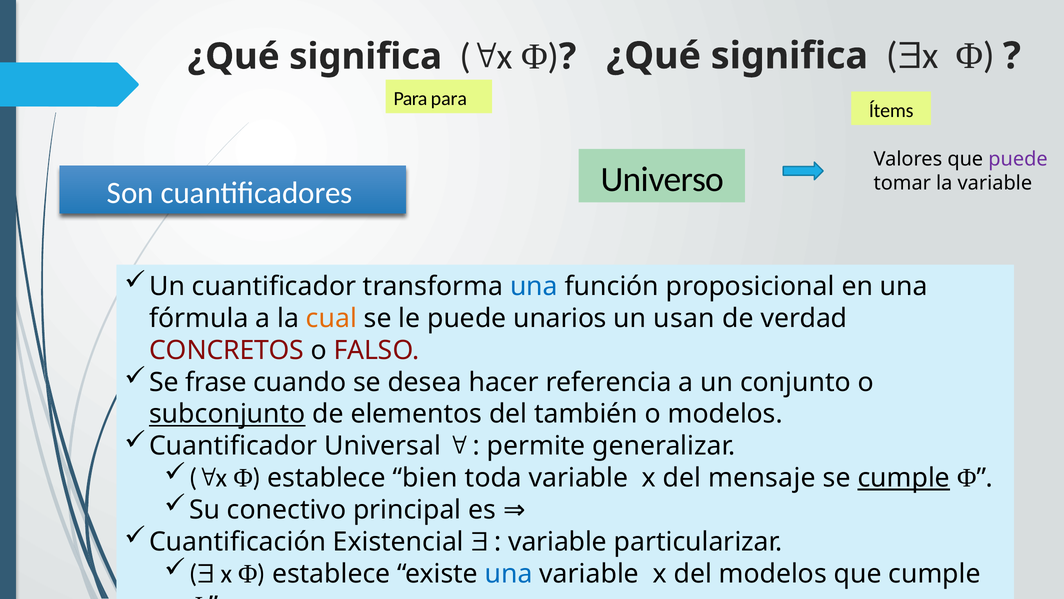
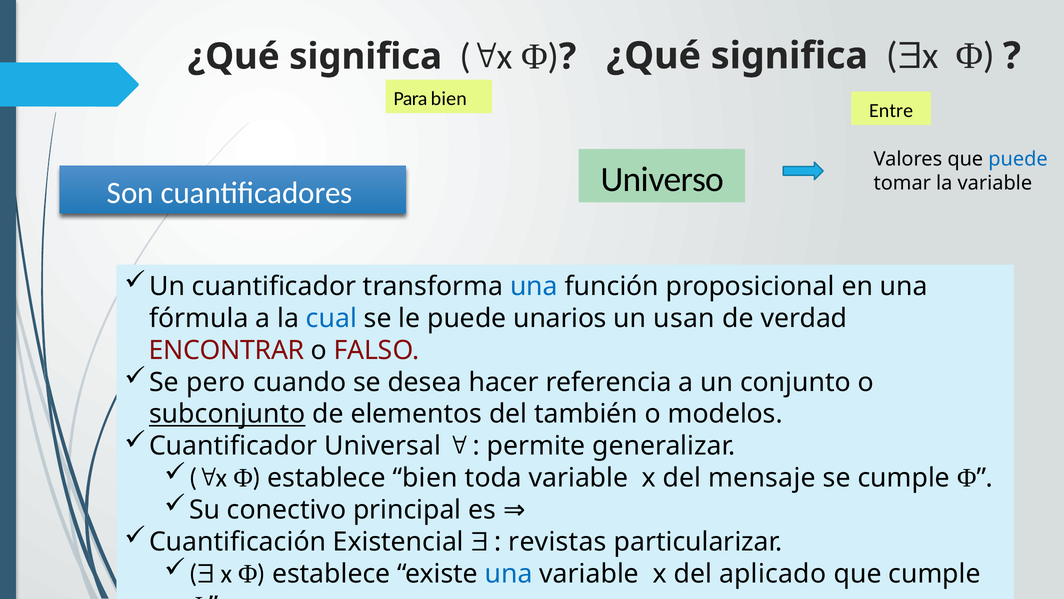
Para para: para -> bien (449, 99)
Ítems: Ítems -> Entre (891, 110)
puede colour: purple -> blue (1018, 159)
cual colour: orange -> blue (331, 318)
CONCRETOS: CONCRETOS -> ENCONTRAR (227, 350)
frase: frase -> pero (216, 382)
cumple underline: present -> none (904, 478)
variable: variable -> revistas (557, 542)
del modelos: modelos -> aplicado (773, 573)
